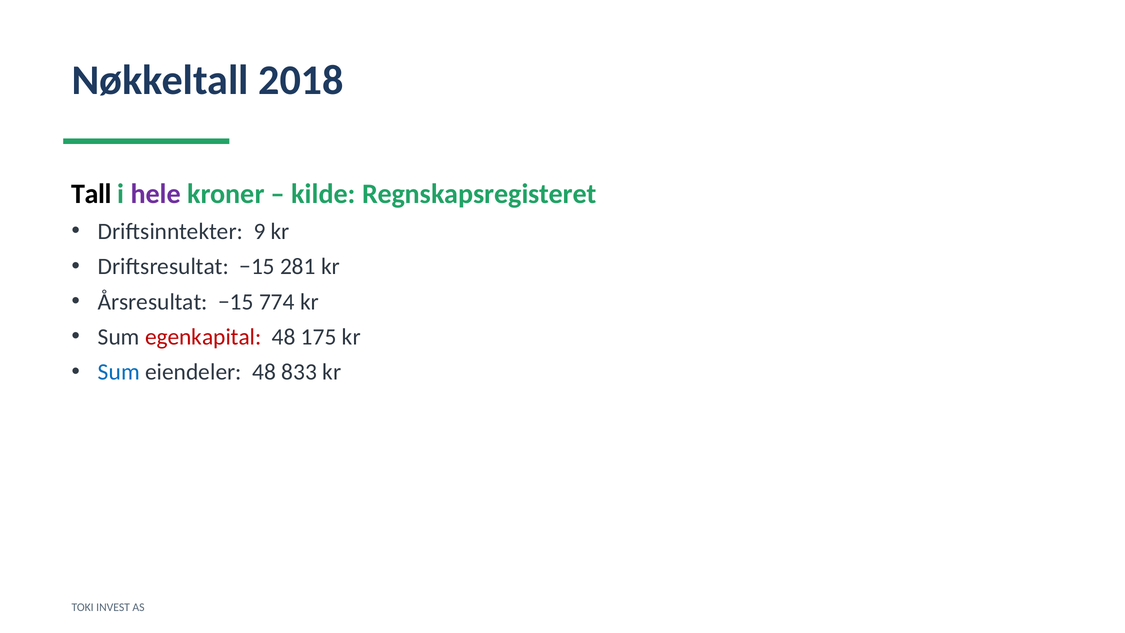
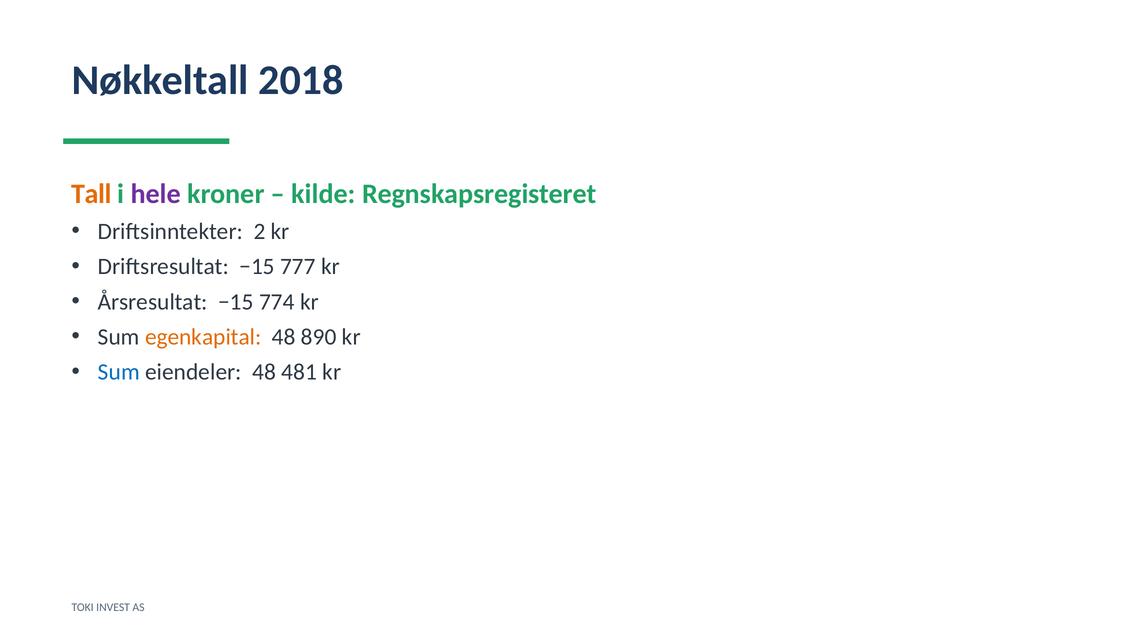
Tall colour: black -> orange (91, 194)
9: 9 -> 2 (259, 231)
281: 281 -> 777 (298, 267)
egenkapital colour: red -> orange (203, 337)
175: 175 -> 890 (319, 337)
833: 833 -> 481 (299, 372)
